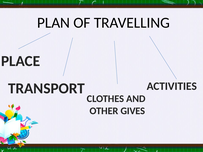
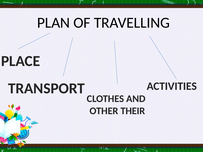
GIVES: GIVES -> THEIR (133, 111)
